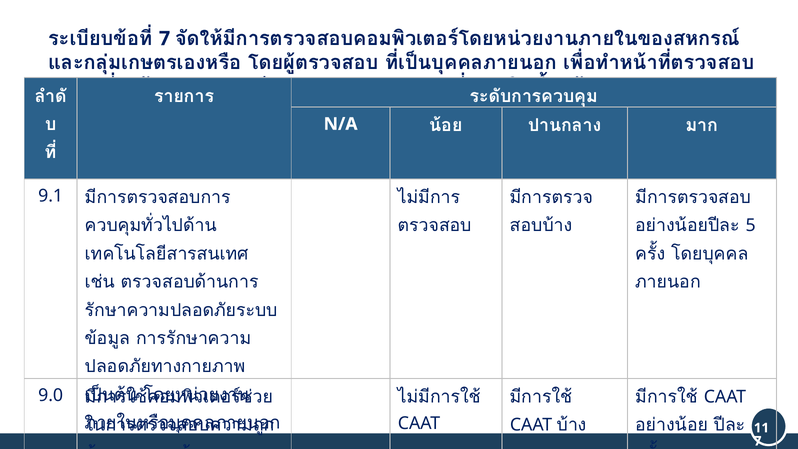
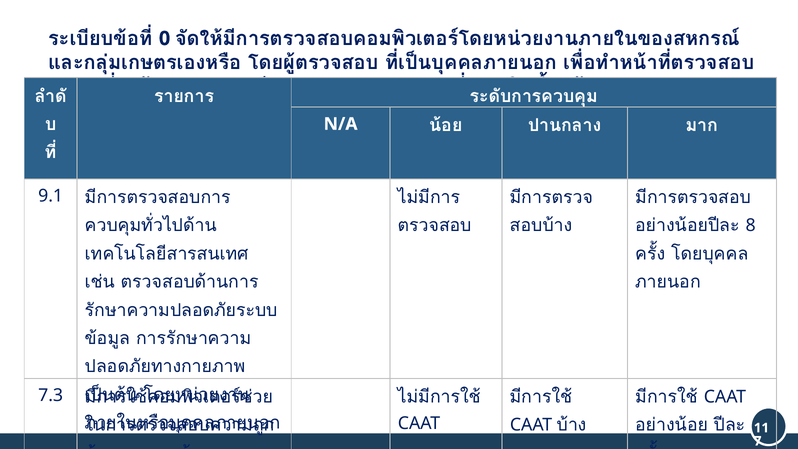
7: 7 -> 0 (165, 39)
5: 5 -> 8 (751, 225)
9.0: 9.0 -> 7.3 (51, 395)
